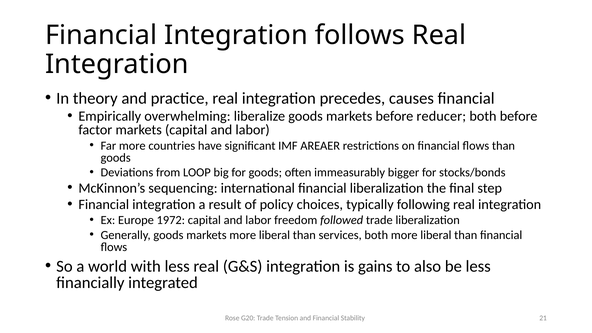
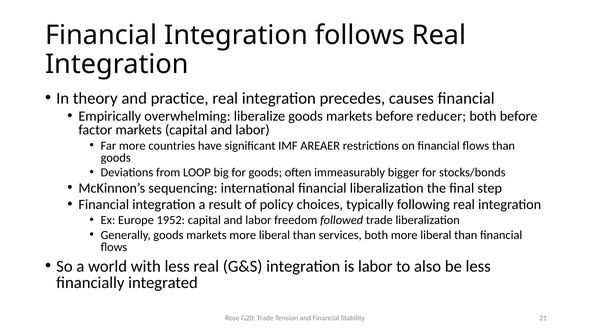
1972: 1972 -> 1952 (171, 220)
is gains: gains -> labor (375, 266)
